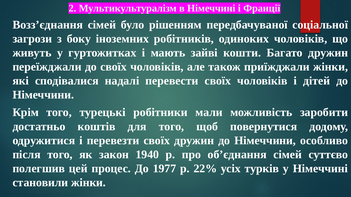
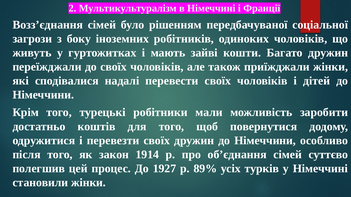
1940: 1940 -> 1914 (147, 155)
1977: 1977 -> 1927 (164, 169)
22%: 22% -> 89% (205, 169)
